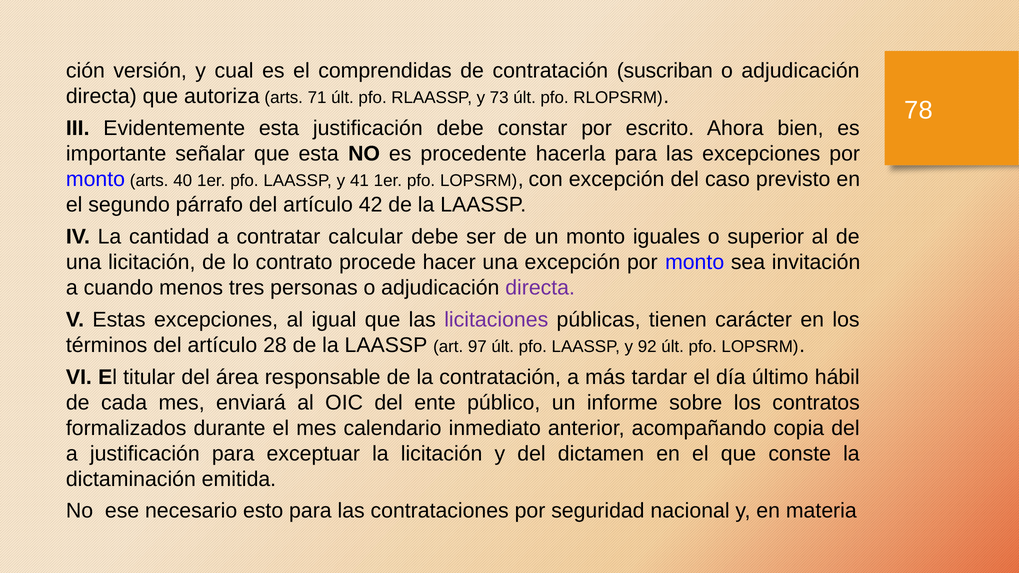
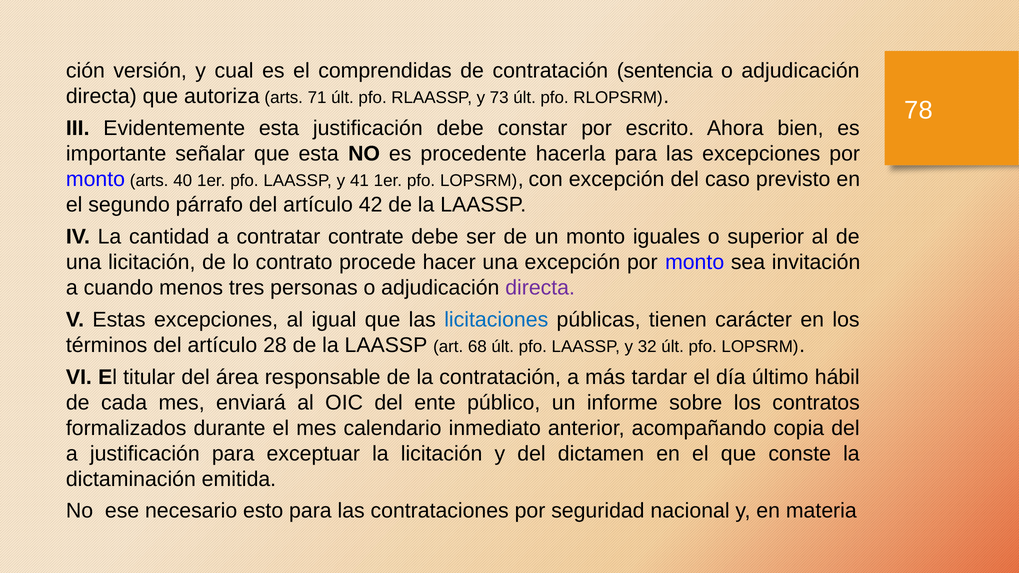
suscriban: suscriban -> sentencia (665, 71)
calcular: calcular -> contrate (366, 237)
licitaciones colour: purple -> blue (496, 320)
97: 97 -> 68 (477, 347)
92: 92 -> 32 (647, 347)
